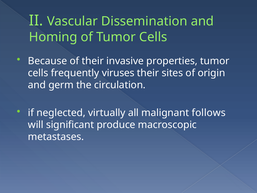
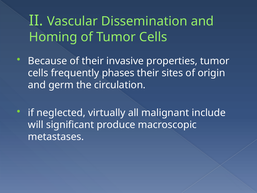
viruses: viruses -> phases (118, 73)
follows: follows -> include (209, 113)
